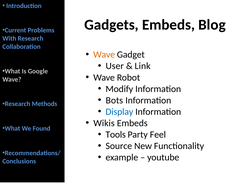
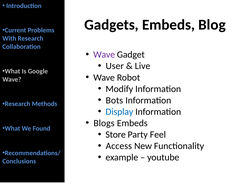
Wave colour: orange -> purple (104, 55)
Link: Link -> Live (143, 66)
Wikis: Wikis -> Blogs (104, 123)
Tools: Tools -> Store (116, 134)
Source: Source -> Access (119, 146)
